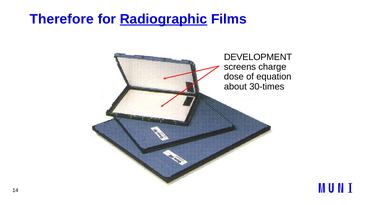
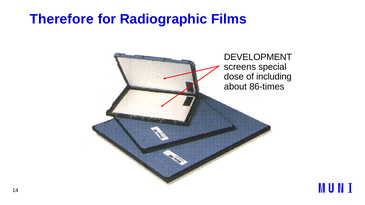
Radiographic underline: present -> none (164, 19)
charge: charge -> special (272, 67)
equation: equation -> including (274, 77)
30-times: 30-times -> 86-times (267, 87)
